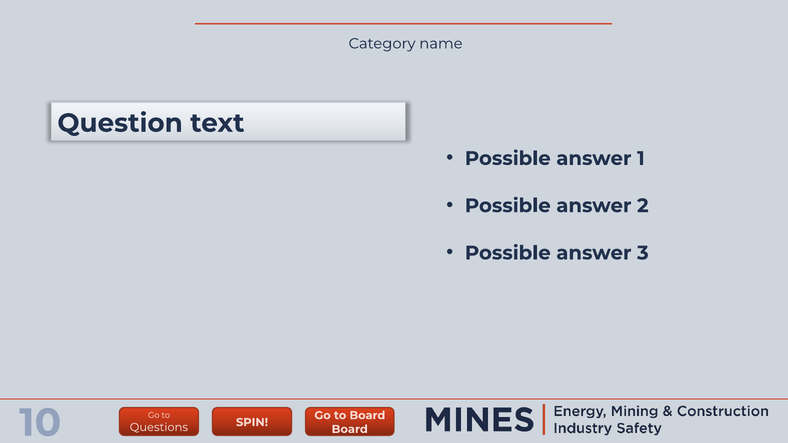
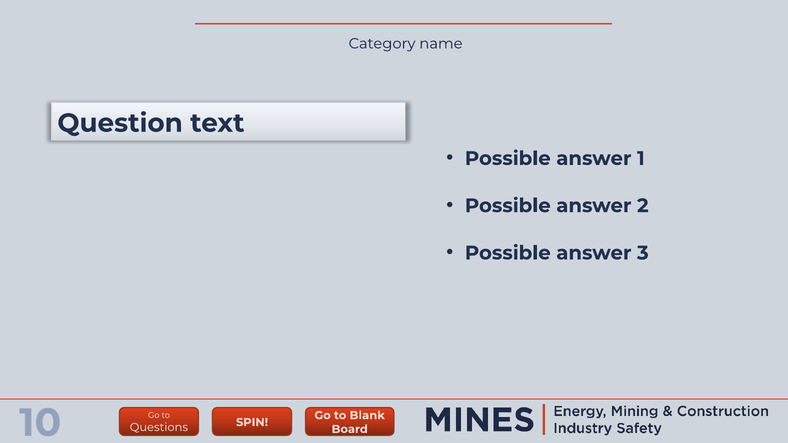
to Board: Board -> Blank (367, 416)
